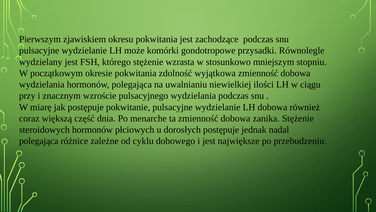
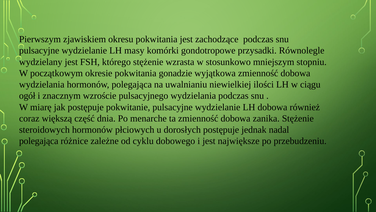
może: może -> masy (134, 51)
zdolność: zdolność -> gonadzie (176, 73)
przy: przy -> ogół (27, 96)
